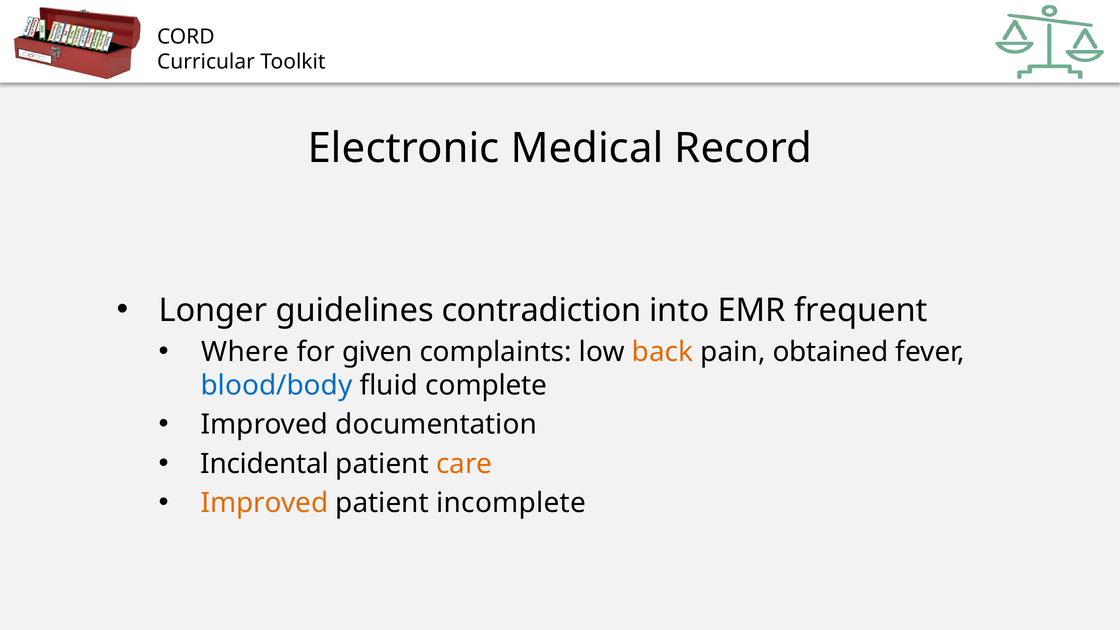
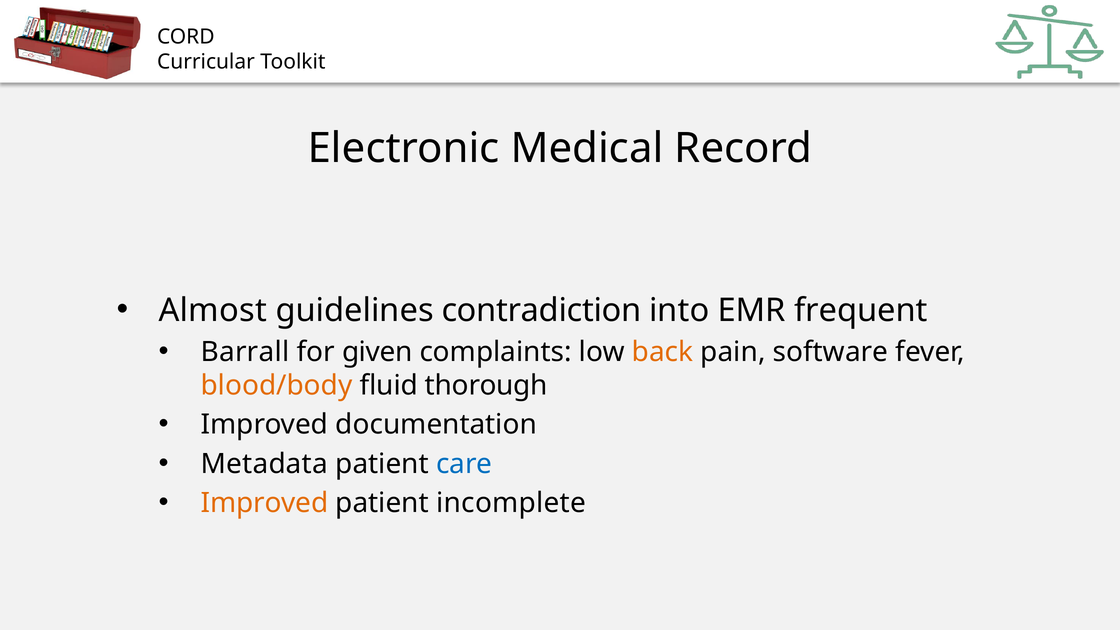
Longer: Longer -> Almost (213, 310)
Where: Where -> Barrall (245, 352)
obtained: obtained -> software (830, 352)
blood/body colour: blue -> orange (277, 386)
complete: complete -> thorough (486, 386)
Incidental: Incidental -> Metadata (264, 464)
care colour: orange -> blue (464, 464)
